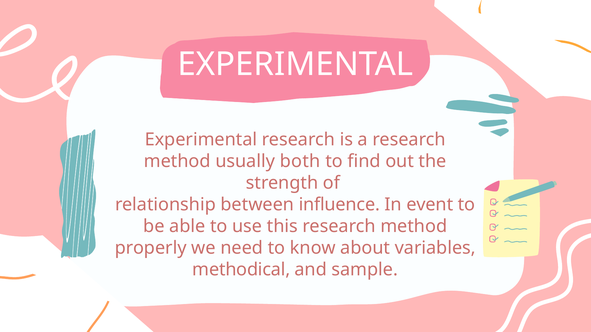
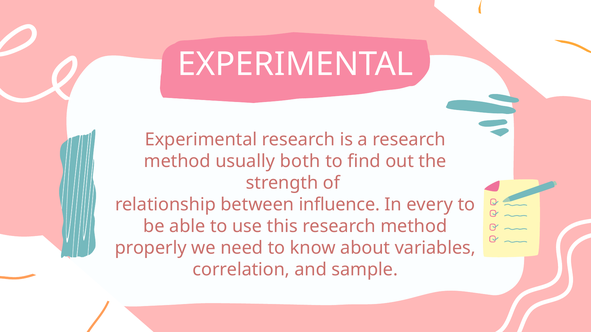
event: event -> every (430, 205)
methodical: methodical -> correlation (241, 270)
